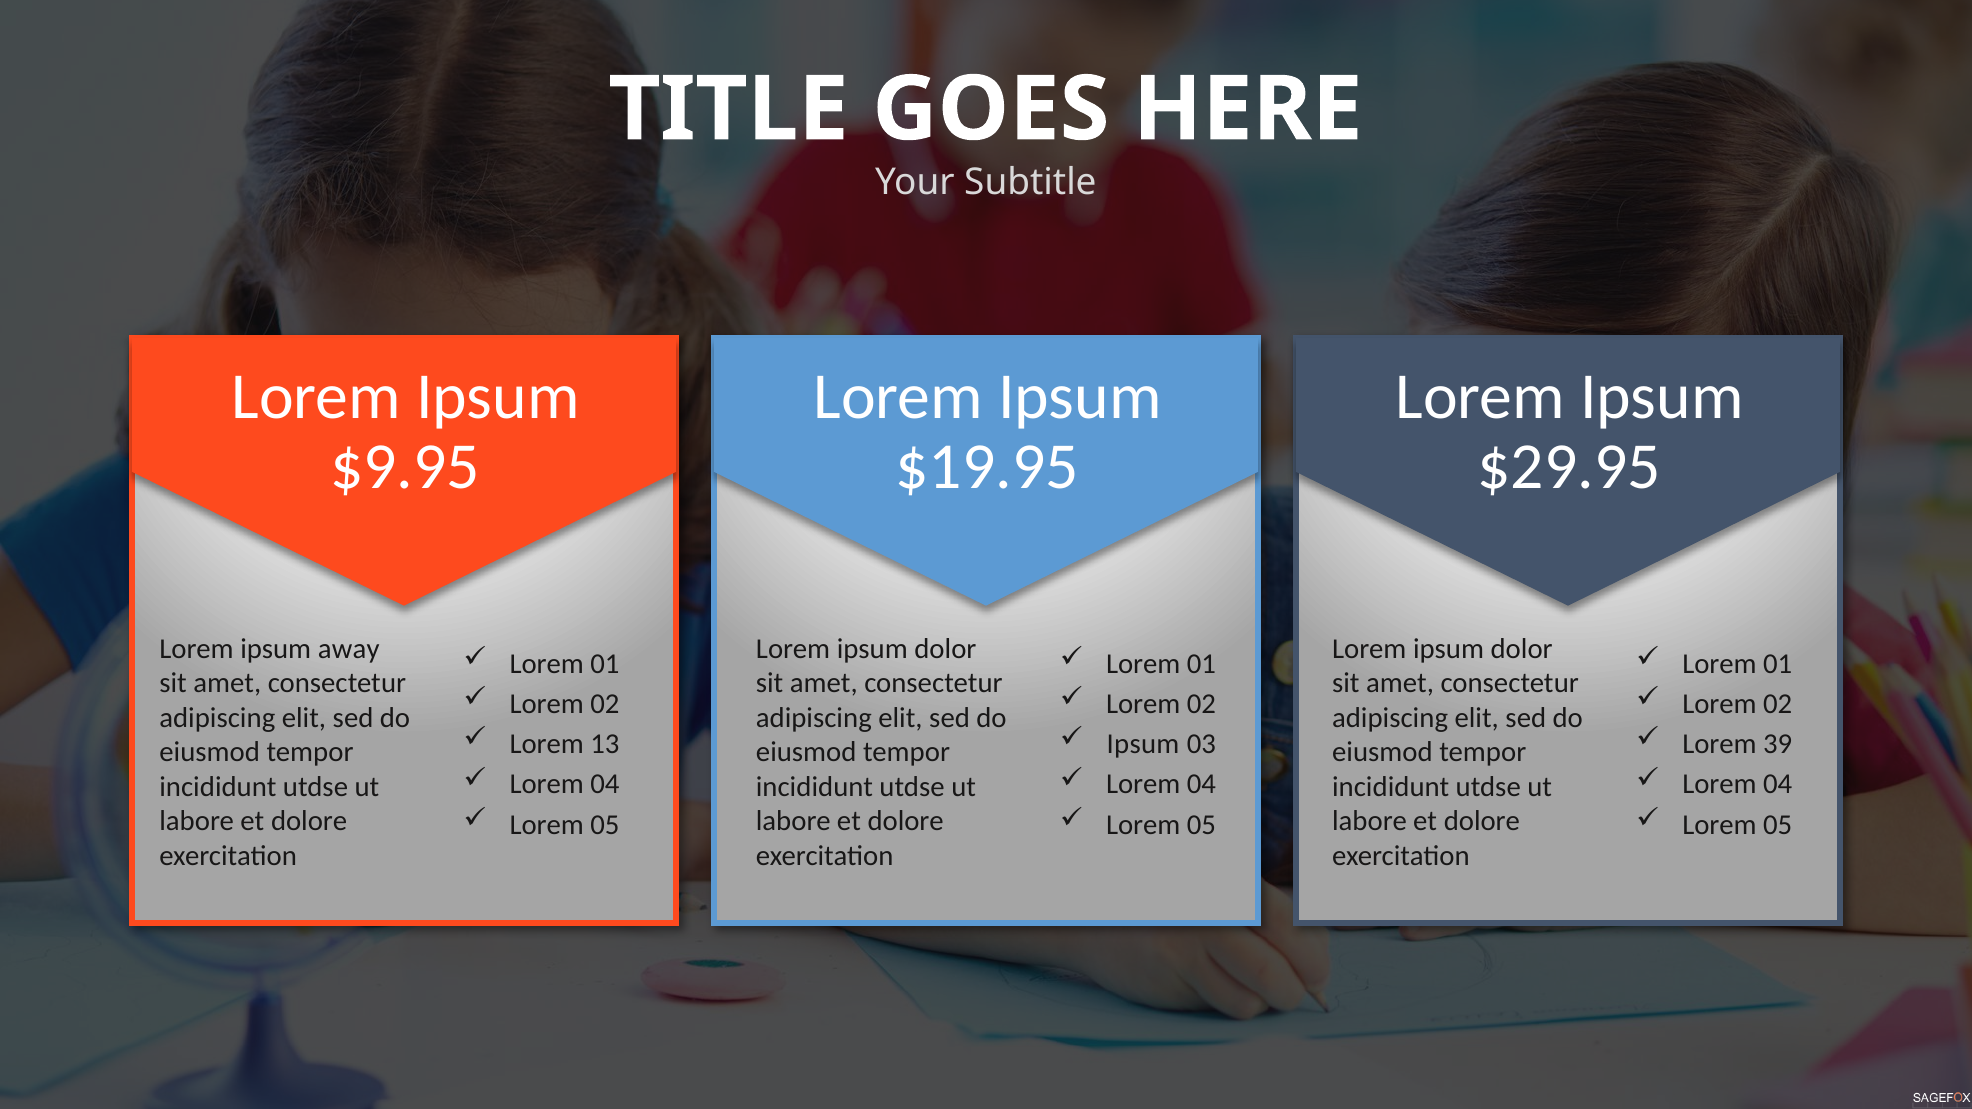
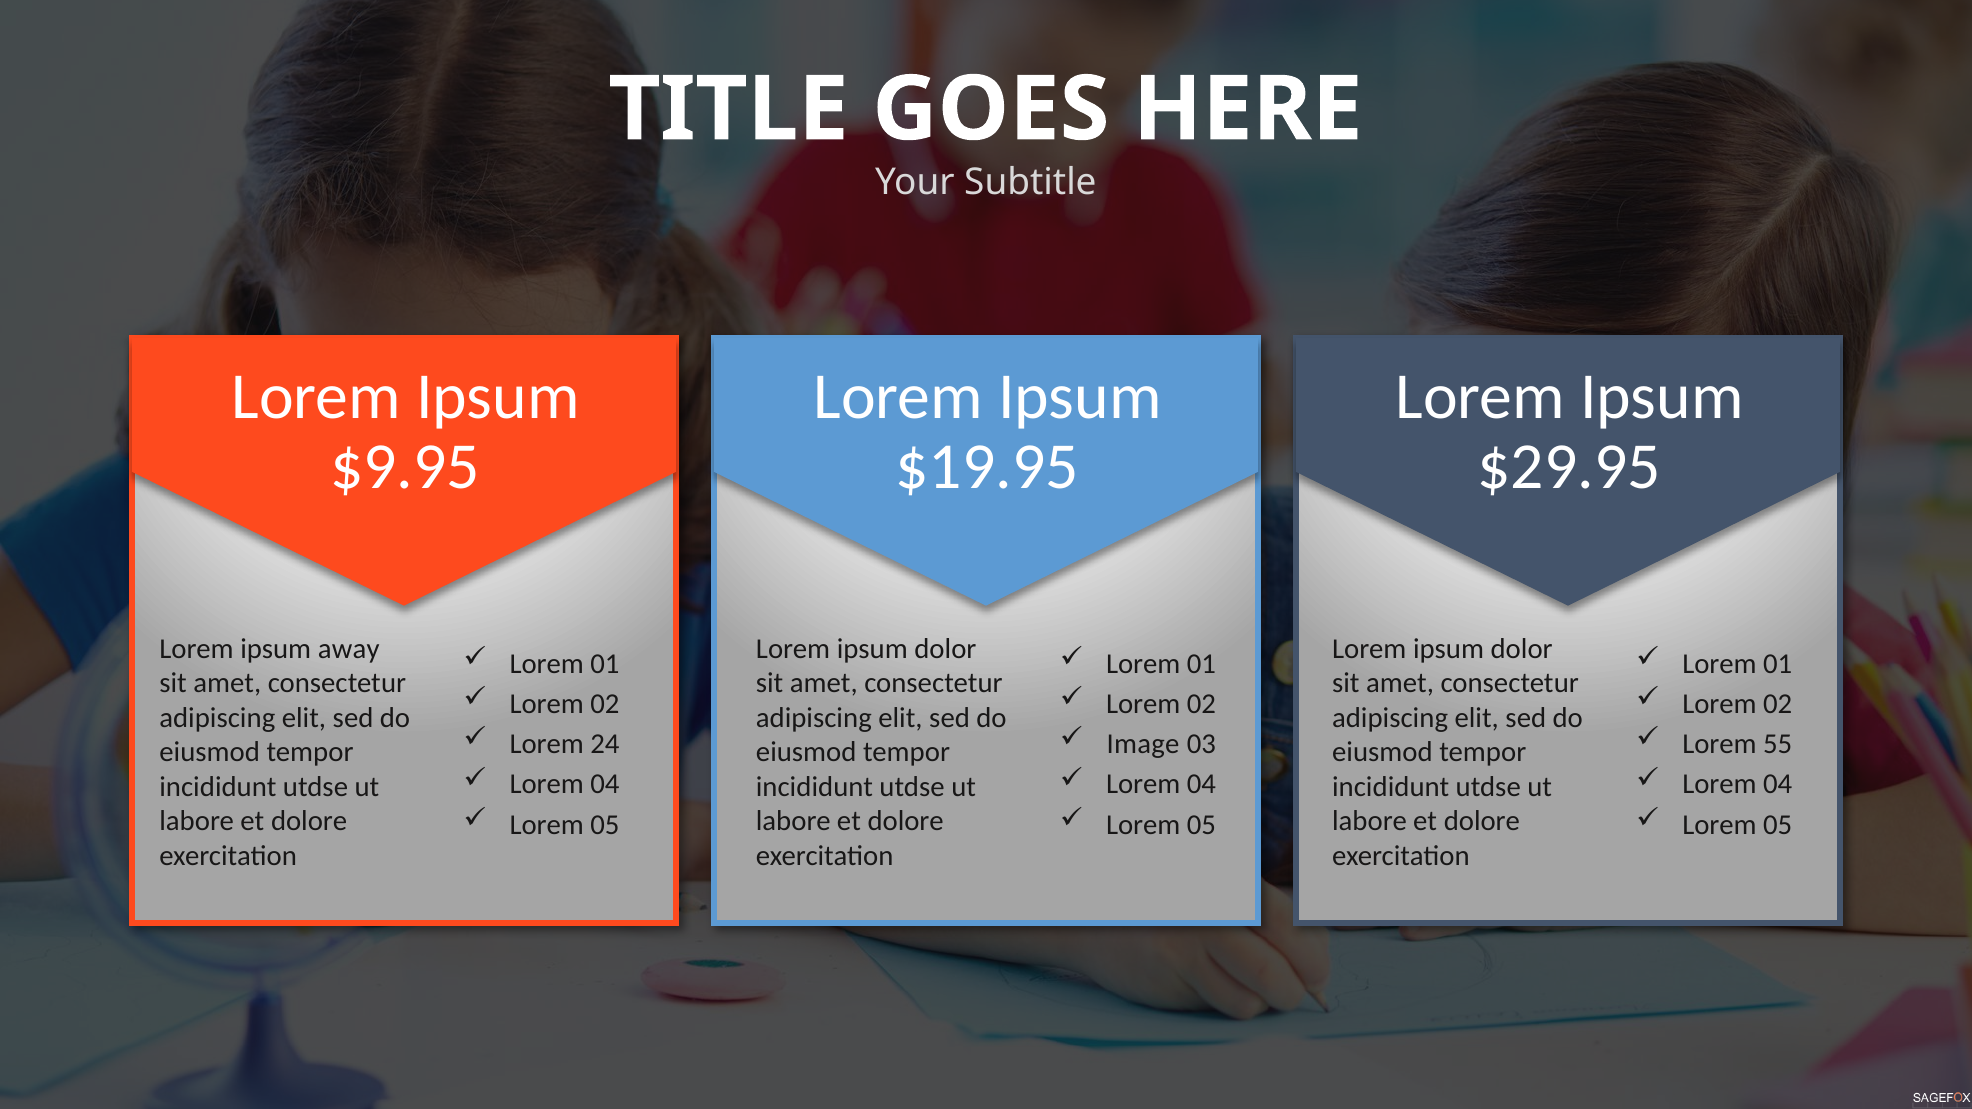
13: 13 -> 24 (605, 744)
Ipsum: Ipsum -> Image (1143, 744)
39: 39 -> 55 (1778, 744)
